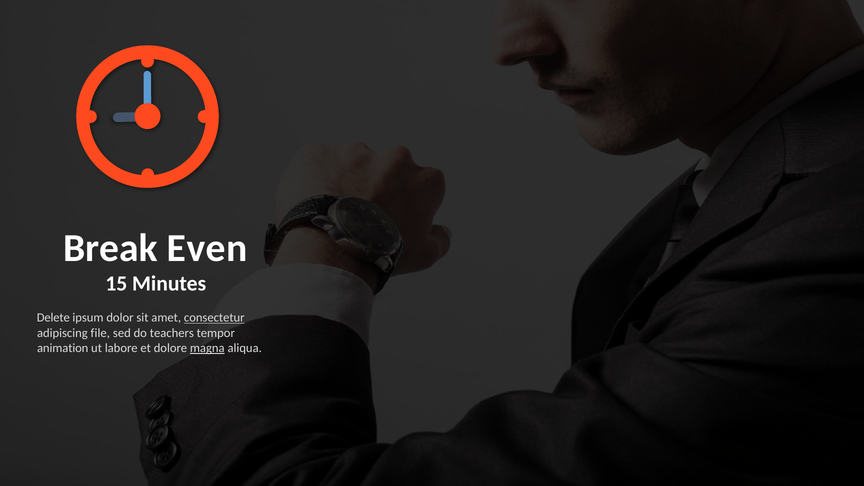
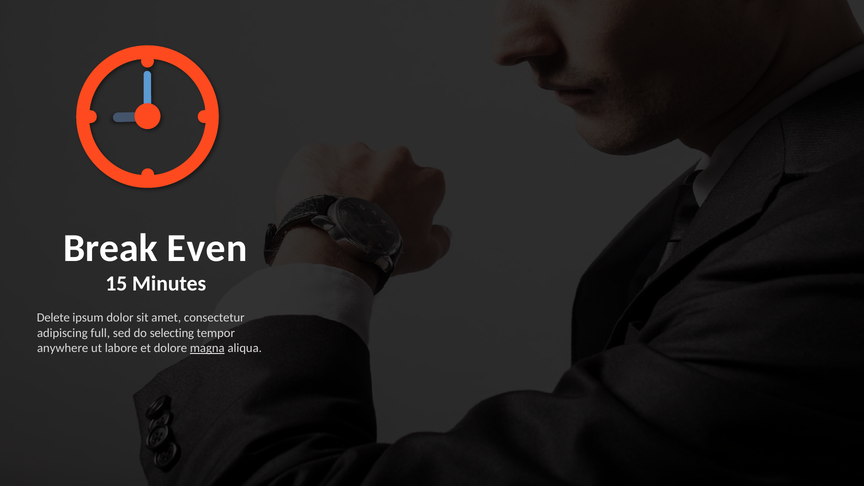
consectetur underline: present -> none (214, 318)
file: file -> full (100, 333)
teachers: teachers -> selecting (172, 333)
animation: animation -> anywhere (63, 348)
